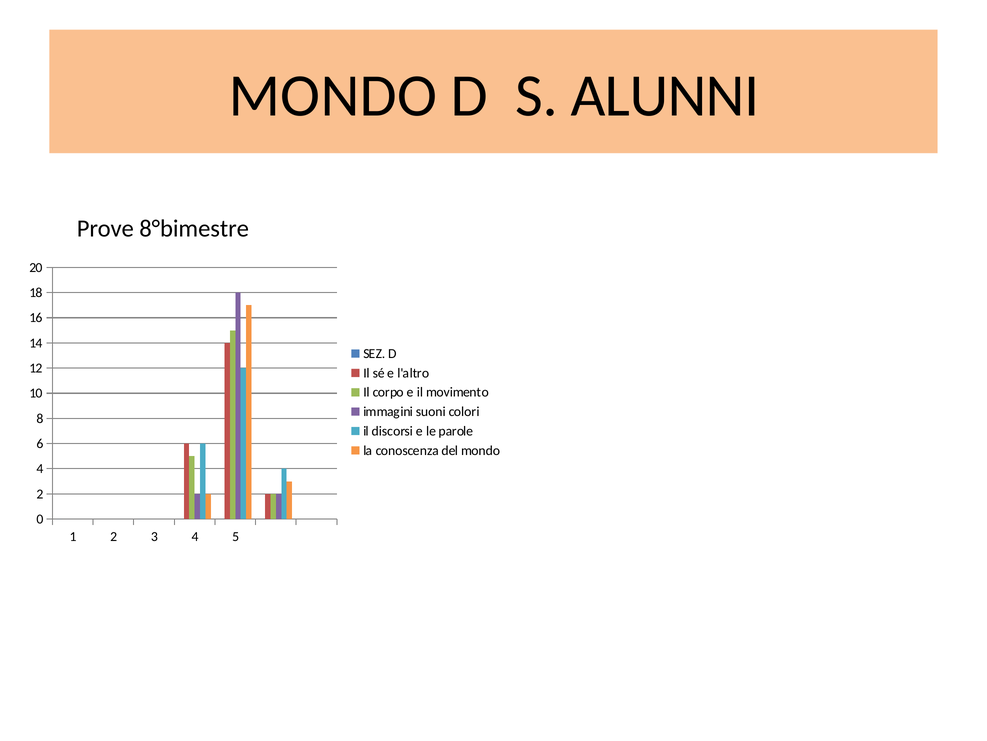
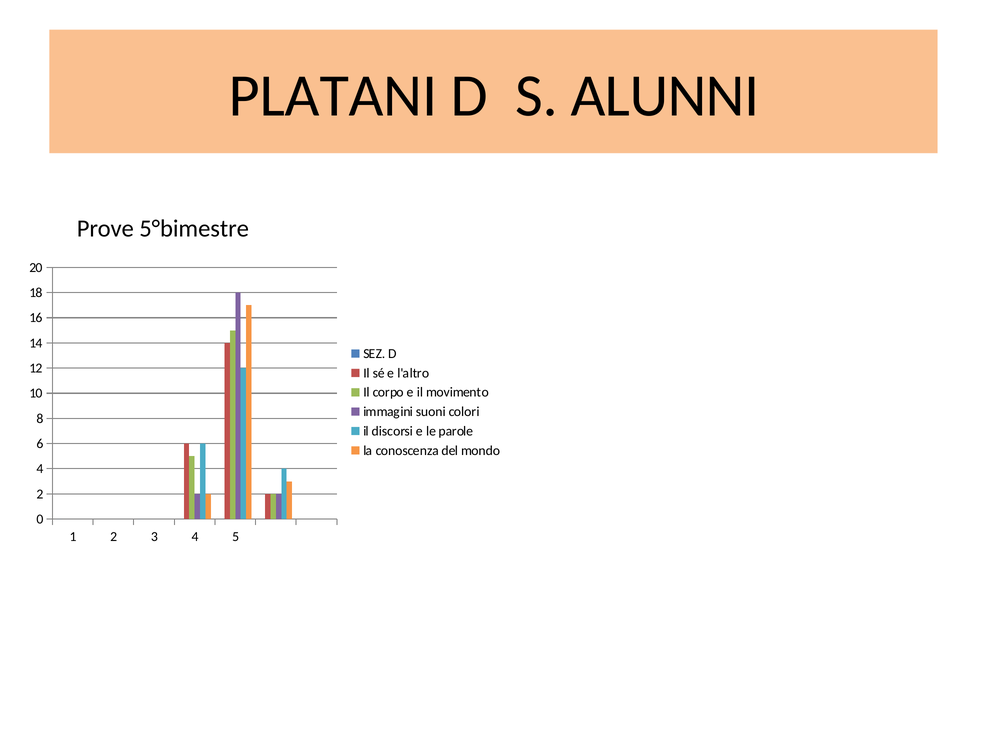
MONDO: MONDO -> PLATANI (333, 96)
8°bimestre: 8°bimestre -> 5°bimestre (194, 228)
